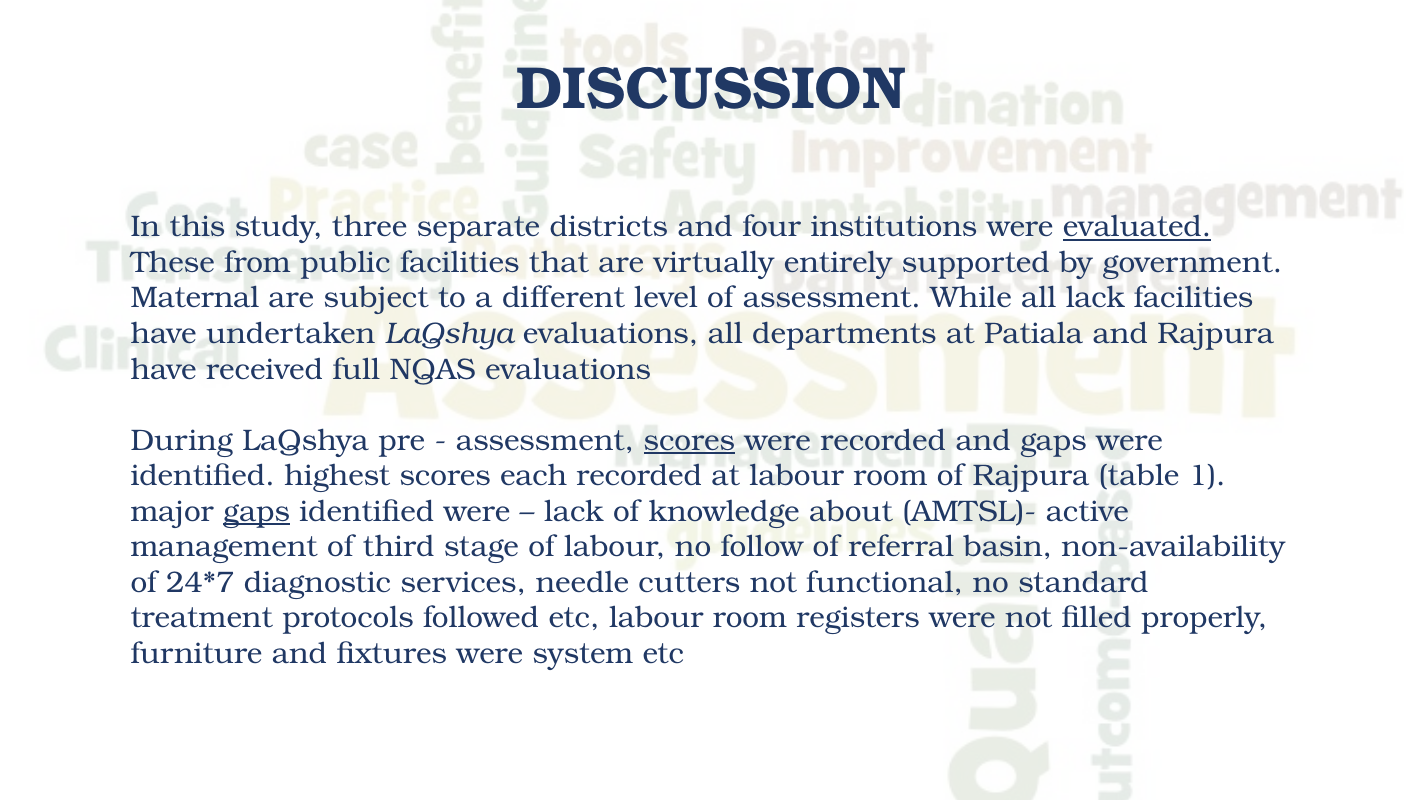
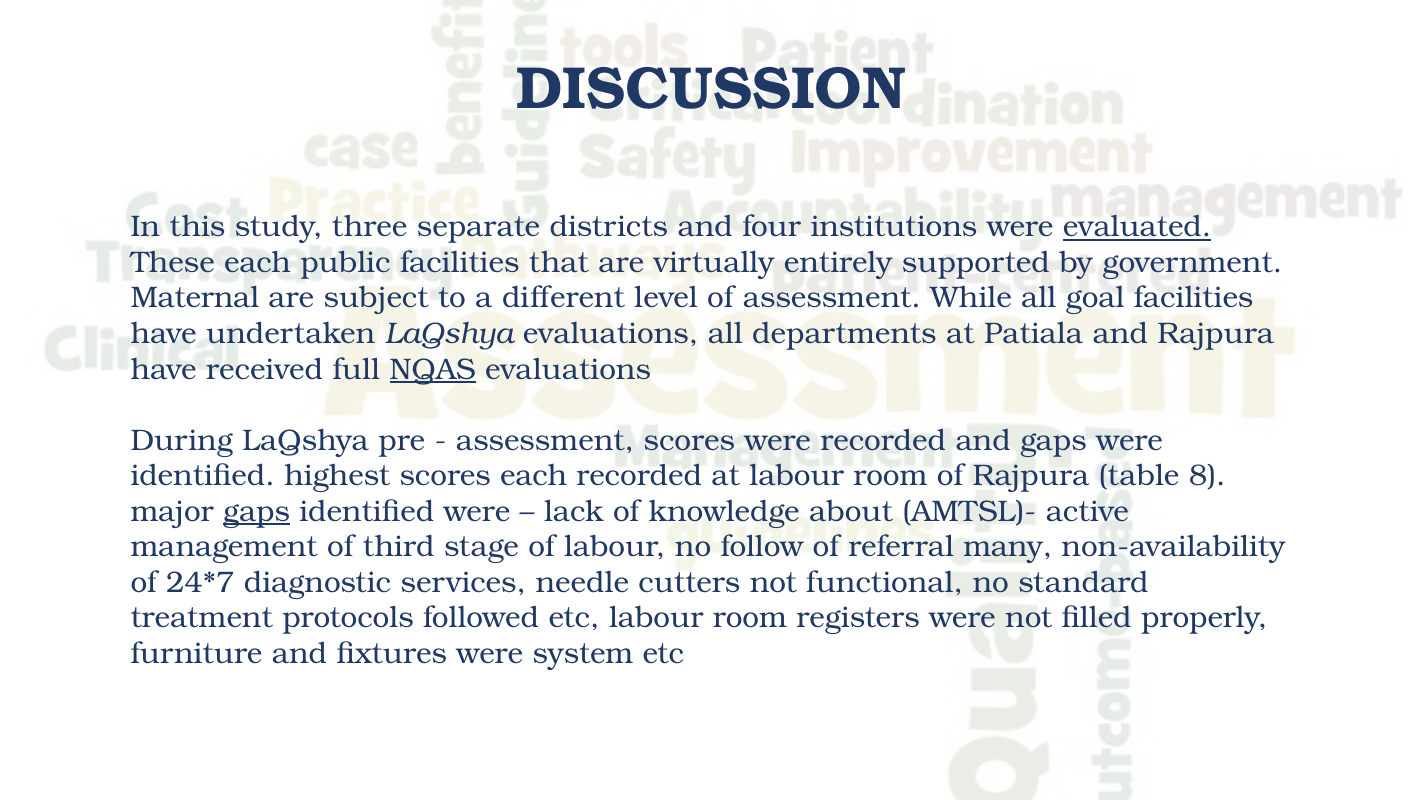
These from: from -> each (258, 263)
all lack: lack -> goal (1095, 298)
NQAS underline: none -> present (433, 369)
scores underline: present -> none (689, 441)
1: 1 -> 8 (1207, 476)
basin: basin -> many (1008, 547)
